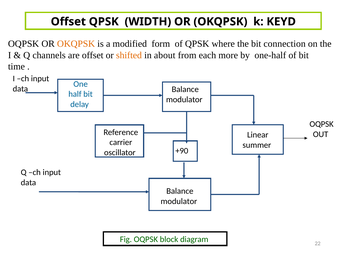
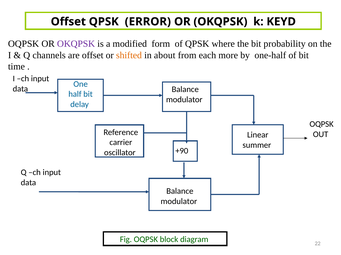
WIDTH: WIDTH -> ERROR (148, 22)
OKQPSK colour: orange -> purple (76, 44)
connection: connection -> probability (285, 44)
